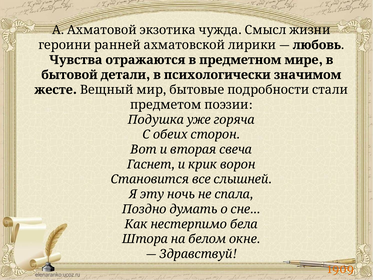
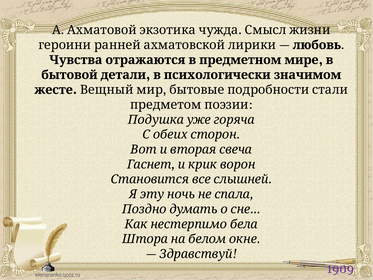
1909 colour: orange -> purple (340, 269)
